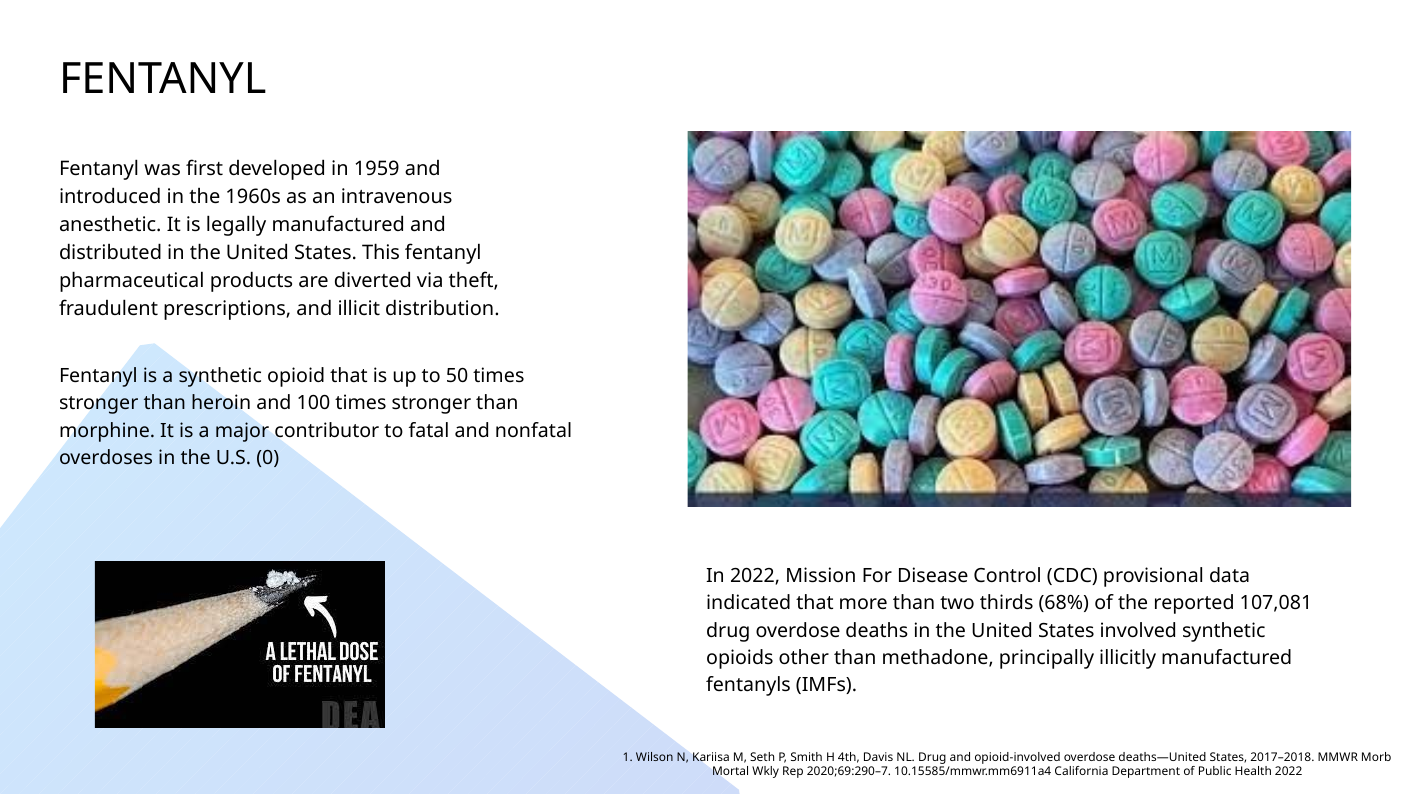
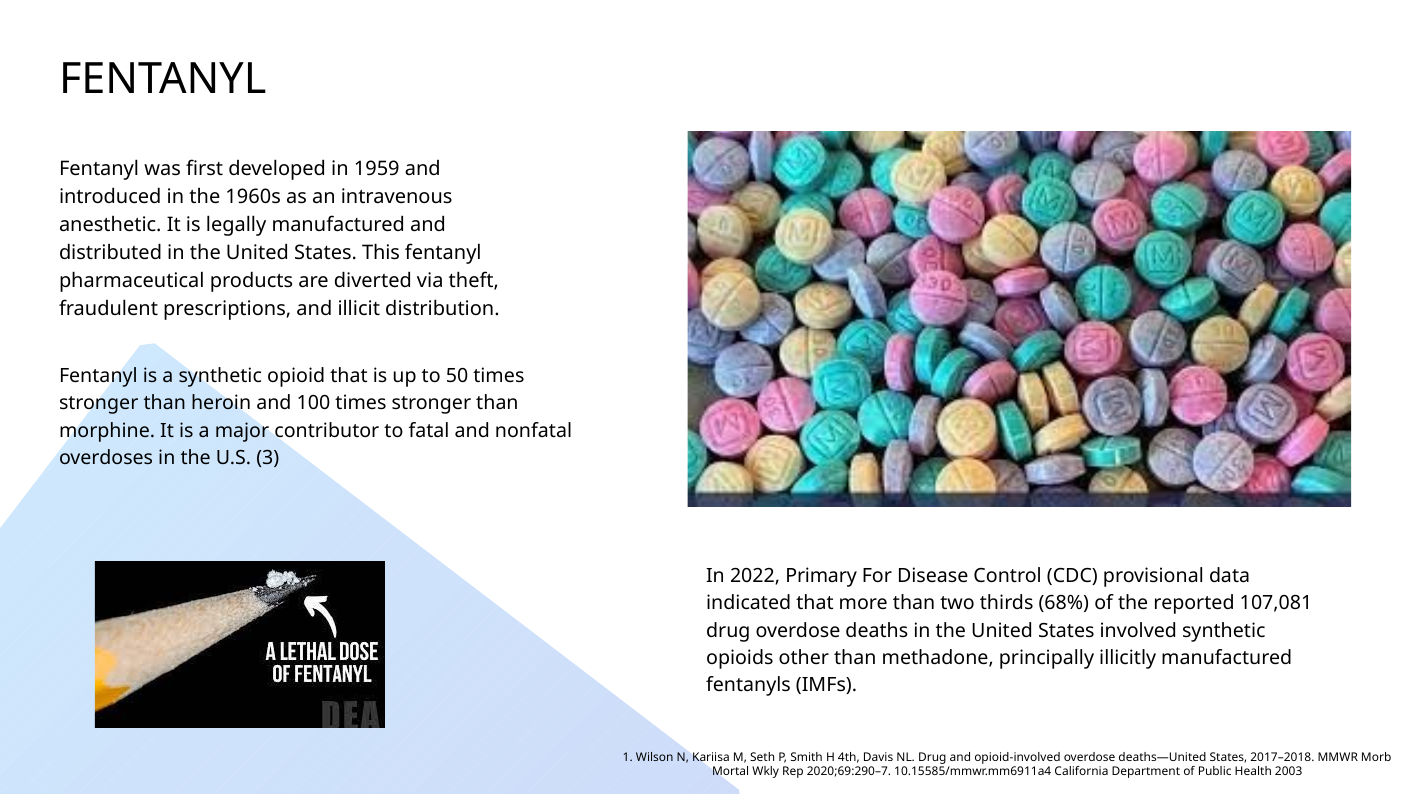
0: 0 -> 3 (268, 458)
Mission: Mission -> Primary (821, 576)
Health 2022: 2022 -> 2003 (1289, 772)
